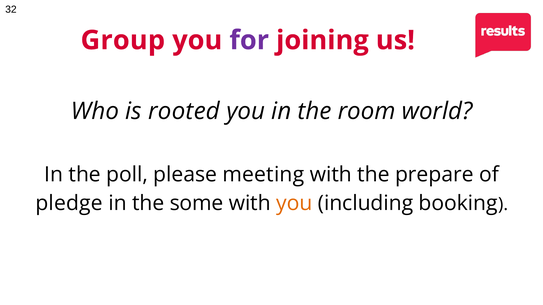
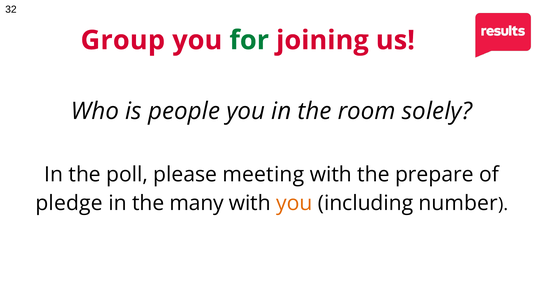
for colour: purple -> green (249, 40)
rooted: rooted -> people (184, 111)
world: world -> solely (437, 111)
some: some -> many (197, 204)
booking: booking -> number (458, 204)
